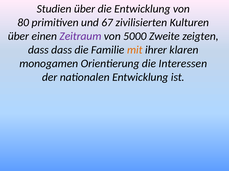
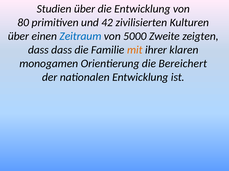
67: 67 -> 42 (107, 23)
Zeitraum colour: purple -> blue (80, 36)
Interessen: Interessen -> Bereichert (183, 64)
